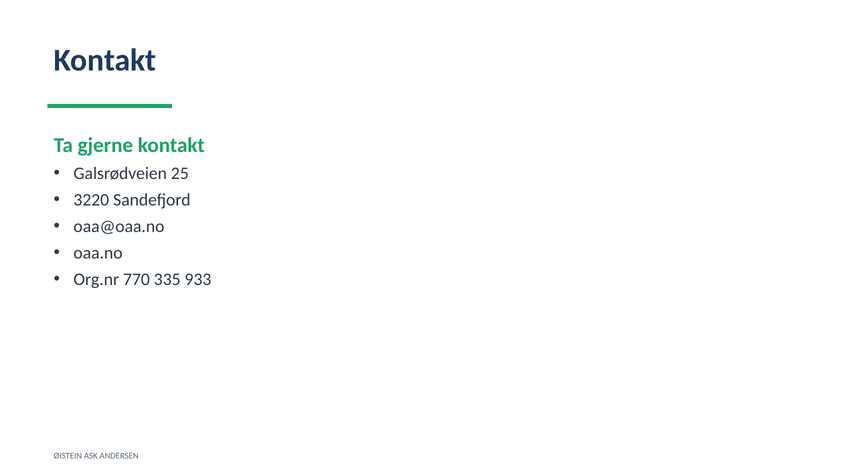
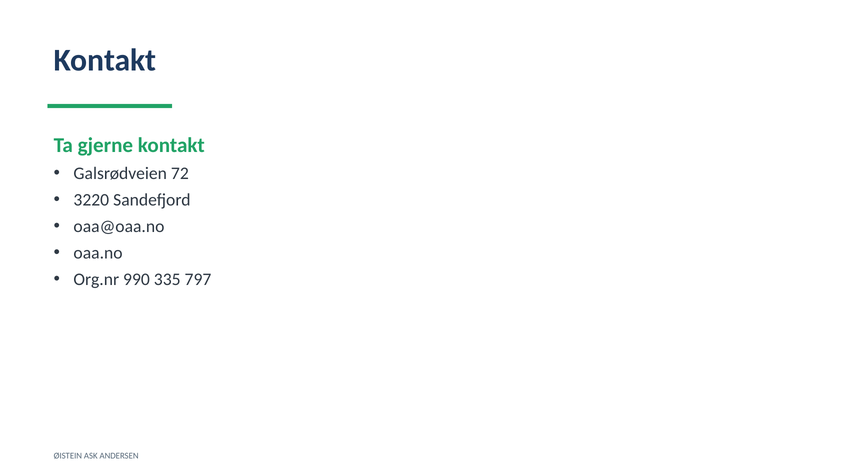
25: 25 -> 72 (180, 174)
770: 770 -> 990 (136, 279)
933: 933 -> 797 (198, 279)
